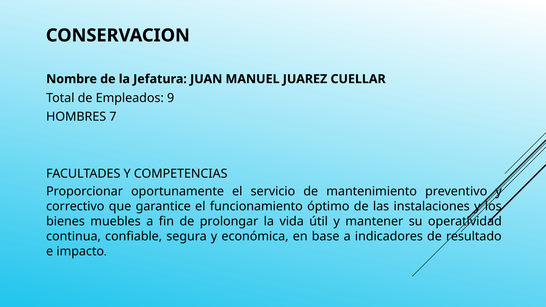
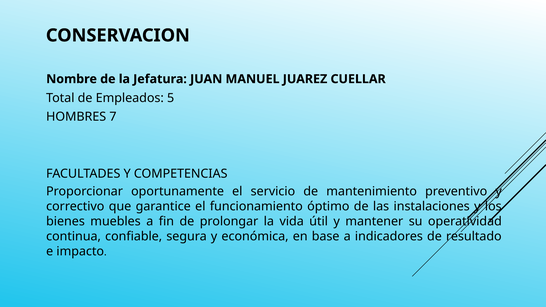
9: 9 -> 5 (171, 98)
